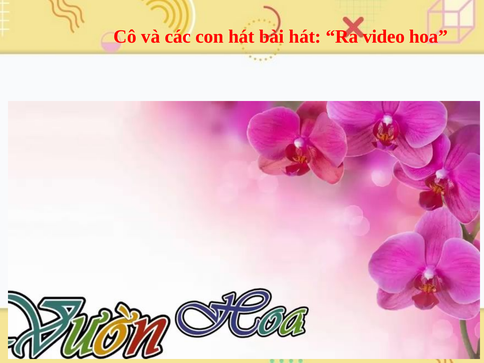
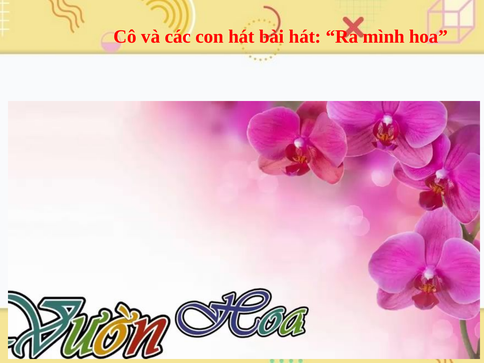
video: video -> mình (384, 37)
